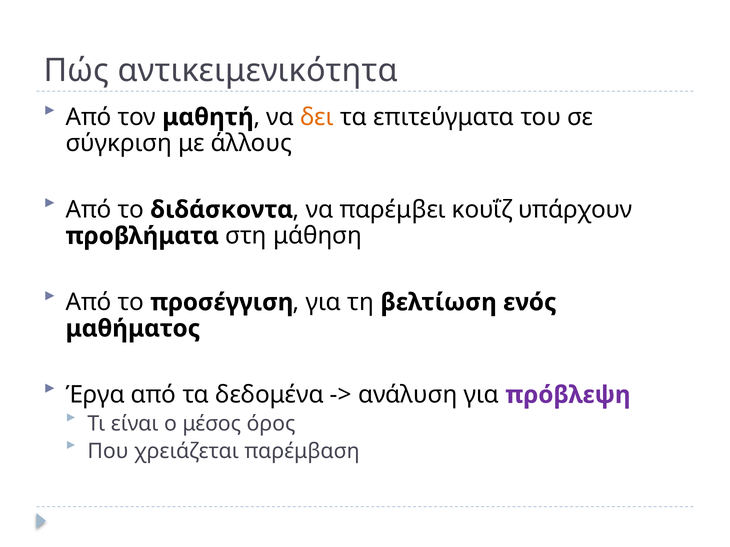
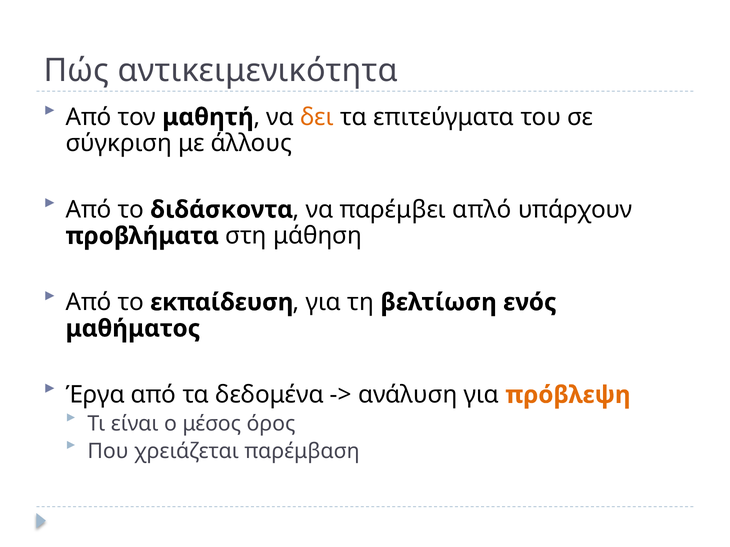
κουΐζ: κουΐζ -> απλό (482, 210)
προσέγγιση: προσέγγιση -> εκπαίδευση (222, 303)
πρόβλεψη colour: purple -> orange (568, 395)
